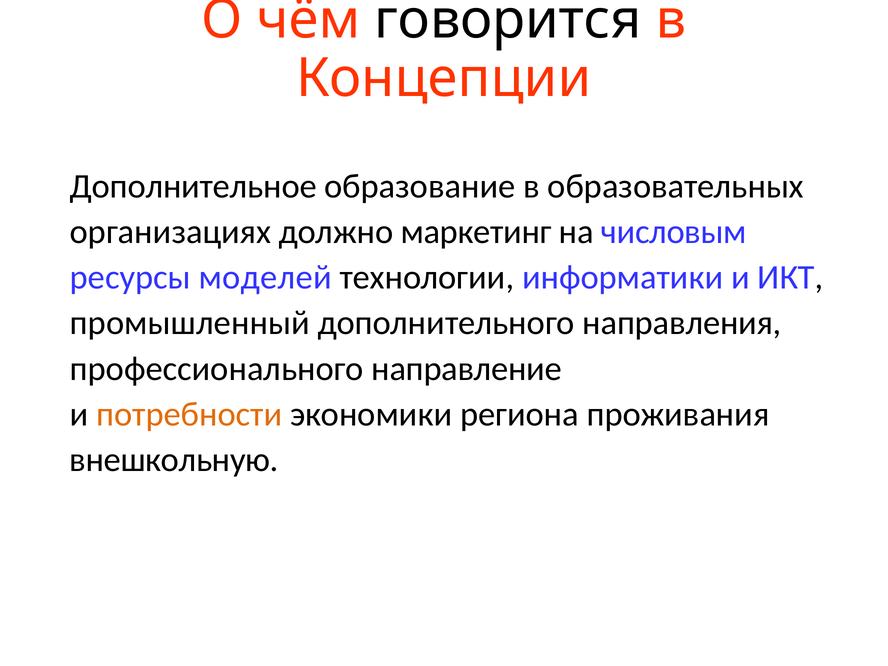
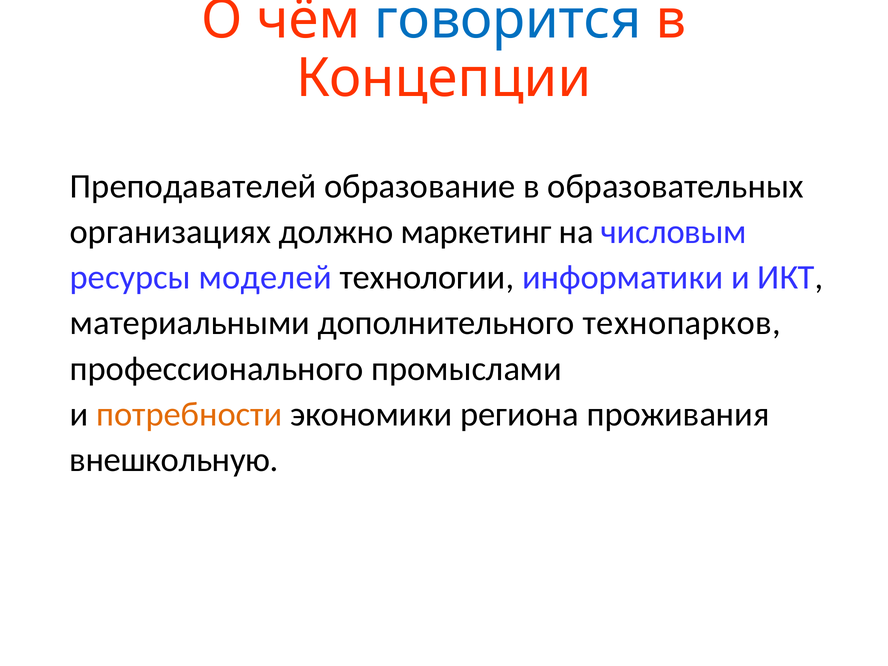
говорится colour: black -> blue (508, 20)
Дополнительное: Дополнительное -> Преподавателей (193, 186)
промышленный: промышленный -> материальными (190, 323)
направления: направления -> технопарков (682, 323)
направление: направление -> промыслами (467, 369)
